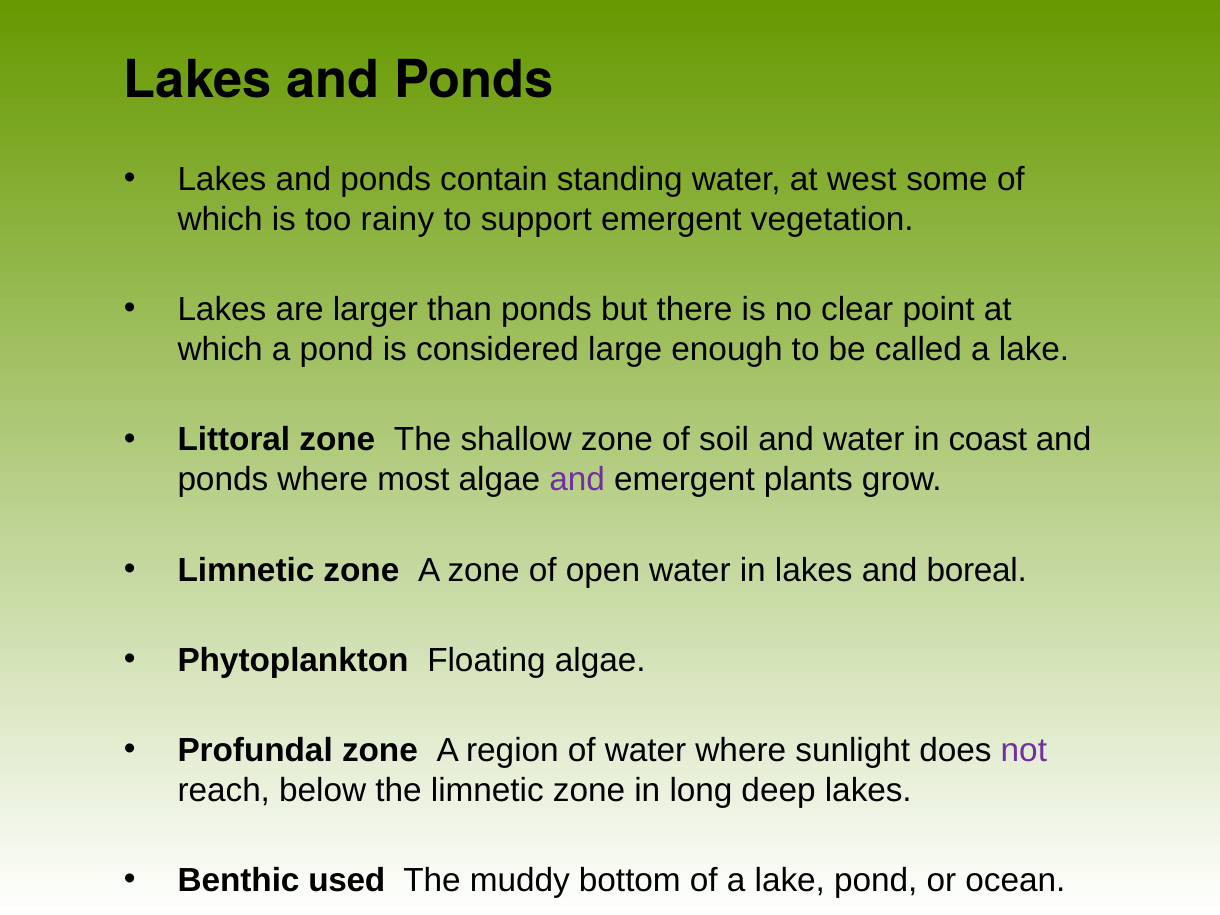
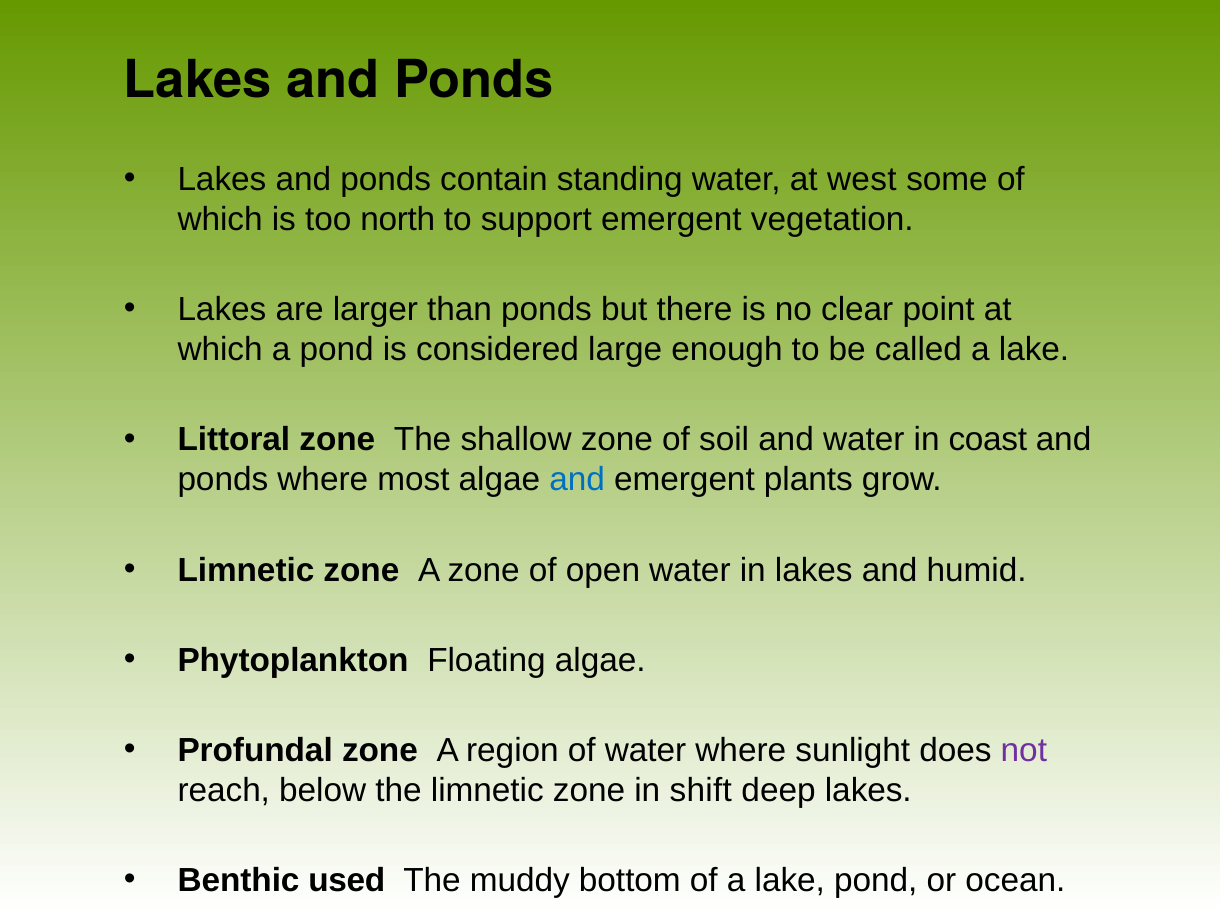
rainy: rainy -> north (398, 220)
and colour: purple -> blue (577, 480)
boreal: boreal -> humid (977, 570)
long: long -> shift (701, 790)
